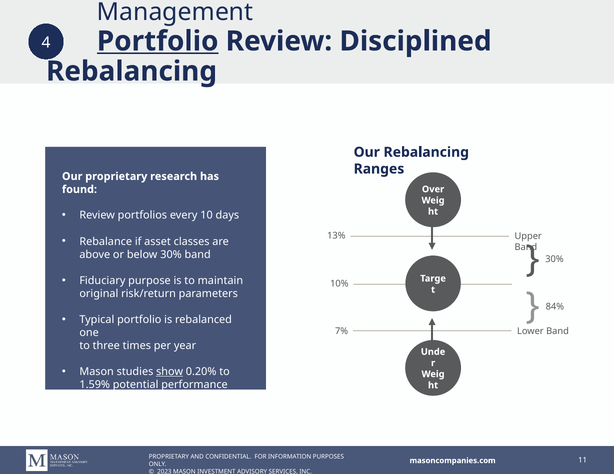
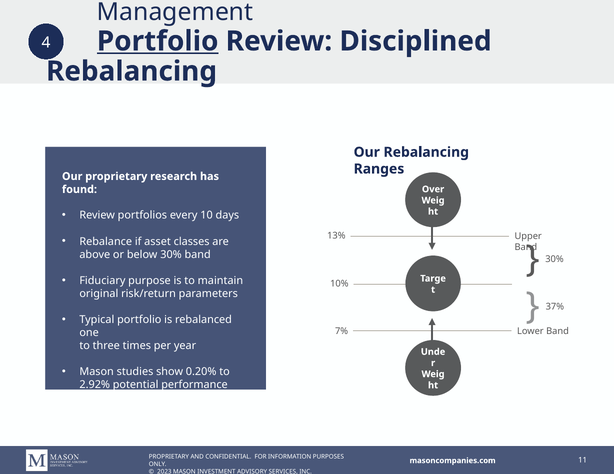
84%: 84% -> 37% (555, 307)
show underline: present -> none (170, 372)
1.59%: 1.59% -> 2.92% (95, 385)
